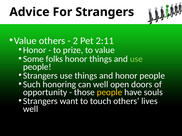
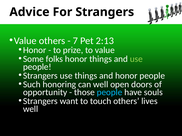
2: 2 -> 7 (75, 41)
2:11: 2:11 -> 2:13 (105, 41)
people colour: yellow -> light blue (110, 93)
